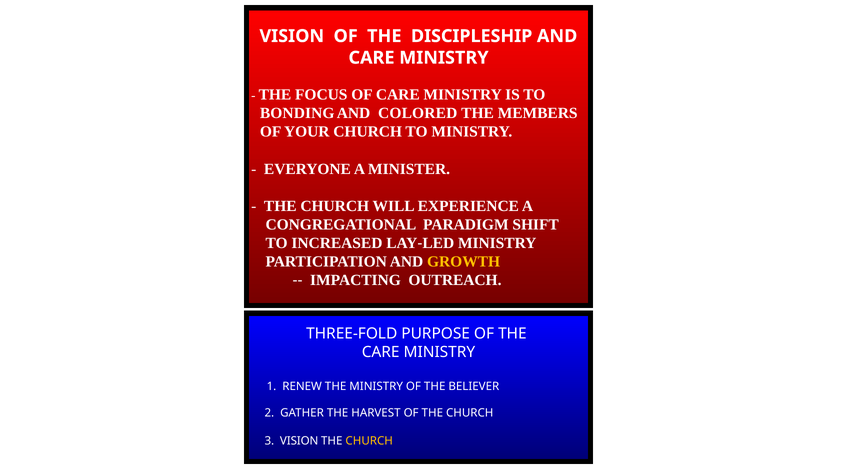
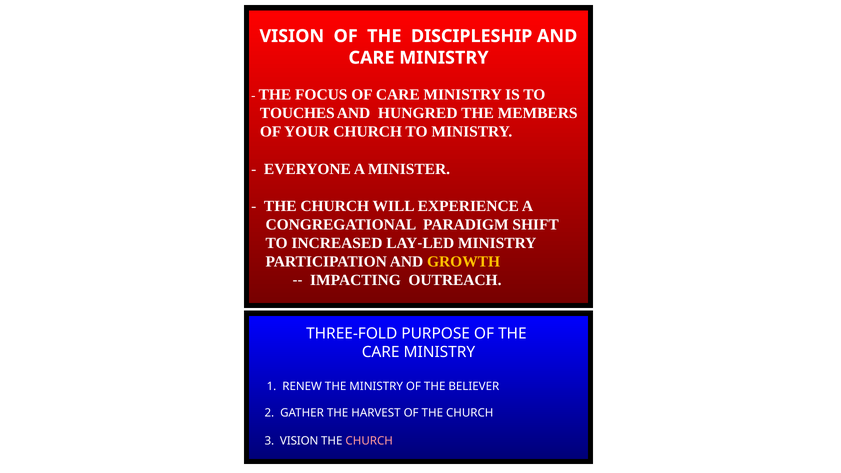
BONDING: BONDING -> TOUCHES (297, 113)
COLORED: COLORED -> HUNGRED (418, 113)
CHURCH colour: yellow -> pink (369, 441)
